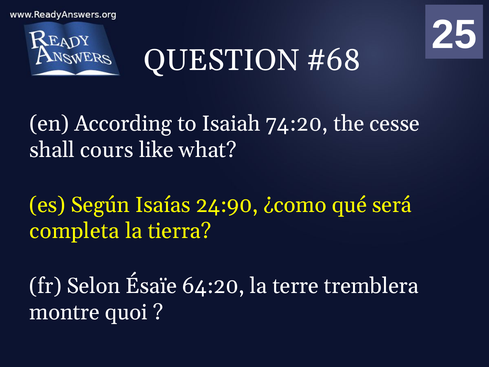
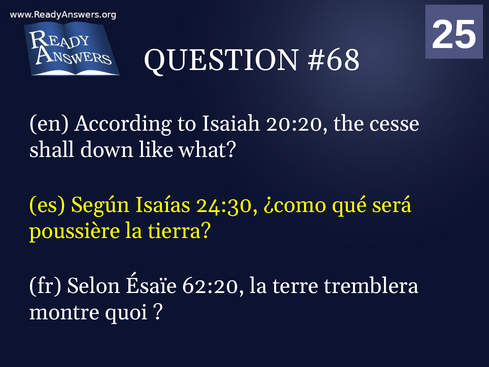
74:20: 74:20 -> 20:20 (297, 124)
cours: cours -> down (107, 150)
24:90: 24:90 -> 24:30 (227, 205)
completa: completa -> poussière (75, 231)
64:20: 64:20 -> 62:20 (213, 286)
